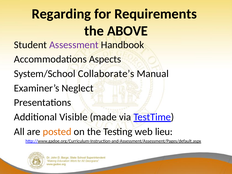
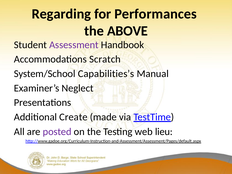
Requirements: Requirements -> Performances (156, 14)
Aspects: Aspects -> Scratch (105, 59)
Collaborate’s: Collaborate’s -> Capabilities’s (106, 74)
Visible: Visible -> Create (73, 117)
posted colour: orange -> purple (57, 132)
